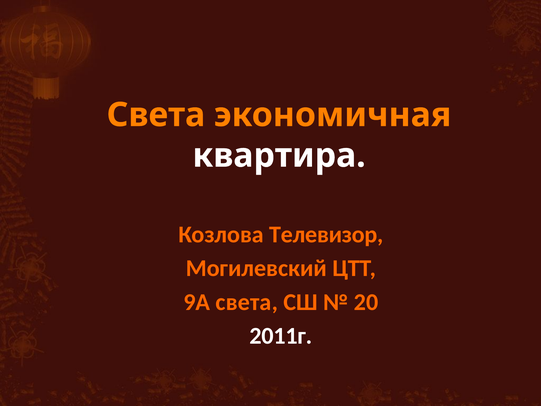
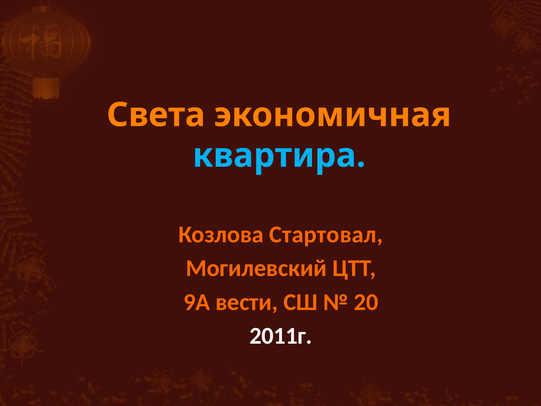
квартира colour: white -> light blue (279, 155)
Телевизор: Телевизор -> Стартовал (326, 234)
9А света: света -> вести (247, 302)
